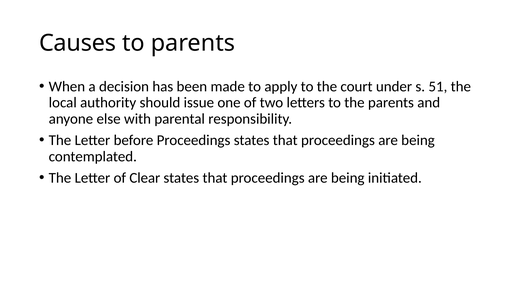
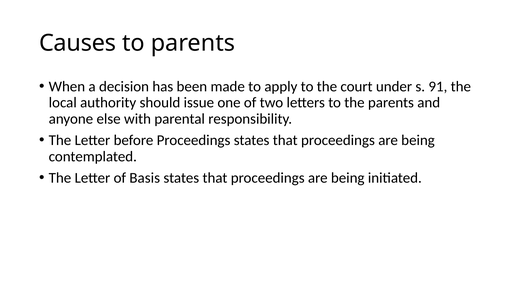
51: 51 -> 91 (438, 87)
Clear: Clear -> Basis (145, 178)
